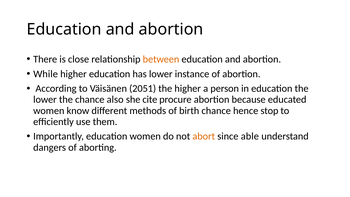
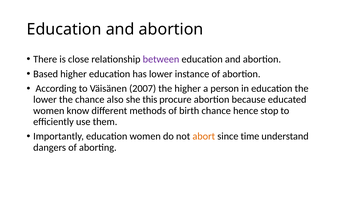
between colour: orange -> purple (161, 59)
While: While -> Based (46, 74)
2051: 2051 -> 2007 (143, 89)
cite: cite -> this (150, 100)
able: able -> time (250, 136)
